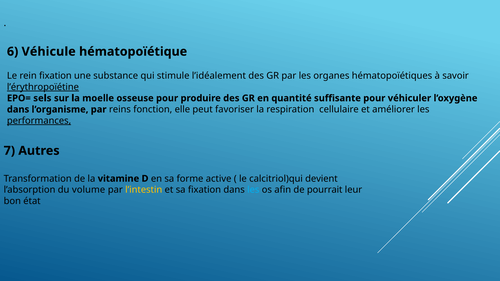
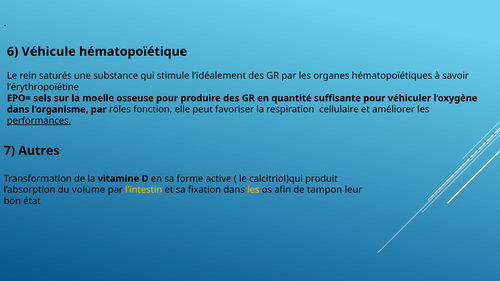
rein fixation: fixation -> saturés (55, 76)
l’érythropoïétine underline: present -> none (43, 87)
reins: reins -> rôles (120, 110)
devient: devient -> produit (321, 179)
les colour: light blue -> yellow (253, 190)
pourrait: pourrait -> tampon (325, 190)
